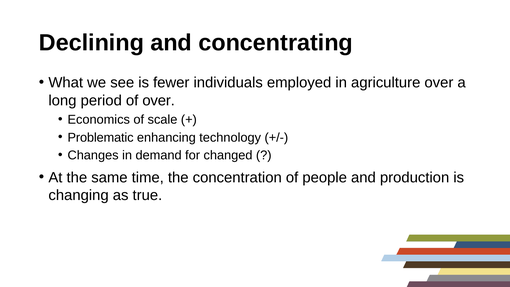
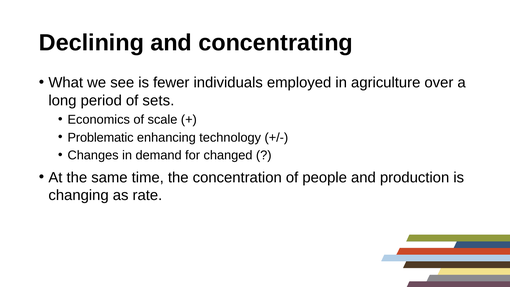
of over: over -> sets (158, 100)
true: true -> rate (147, 195)
